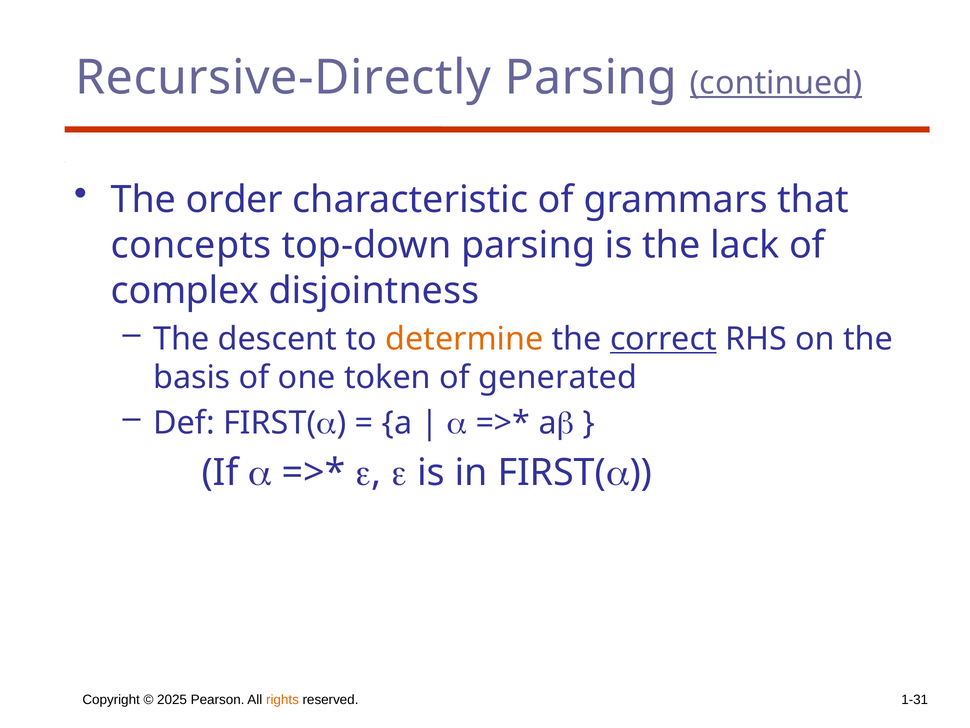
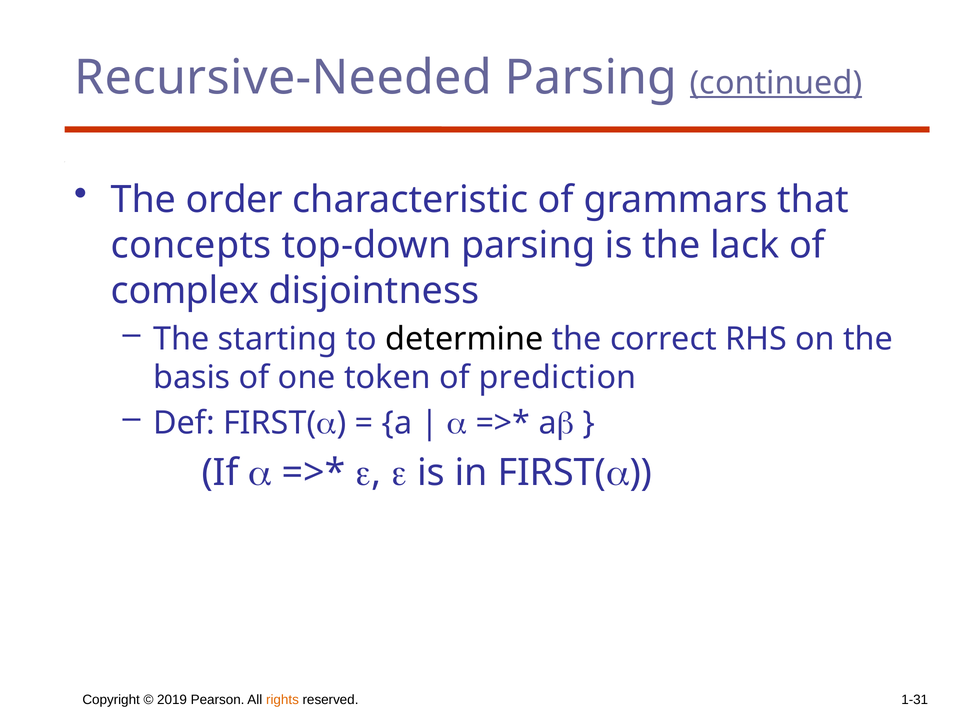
Recursive-Directly: Recursive-Directly -> Recursive-Needed (283, 78)
descent: descent -> starting (277, 339)
determine colour: orange -> black (464, 339)
correct underline: present -> none (663, 339)
generated: generated -> prediction (558, 377)
2025: 2025 -> 2019 (172, 699)
